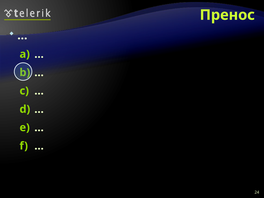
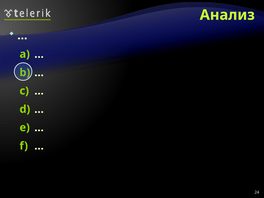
Пренос: Пренос -> Анализ (227, 15)
